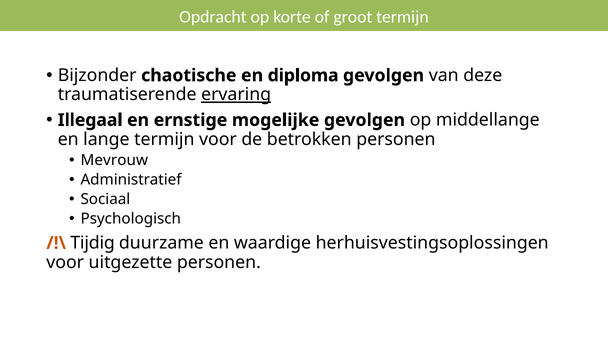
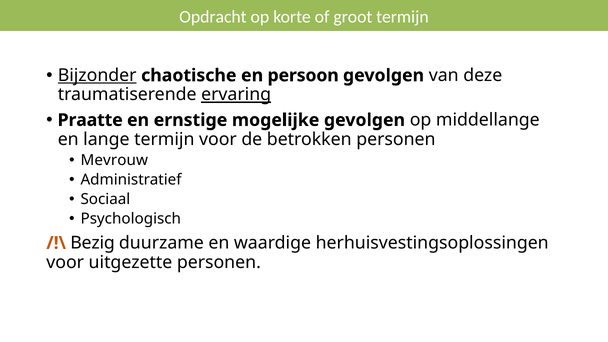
Bijzonder underline: none -> present (97, 75)
diploma: diploma -> persoon (303, 75)
Illegaal: Illegaal -> Praatte (90, 120)
Tijdig: Tijdig -> Bezig (93, 243)
